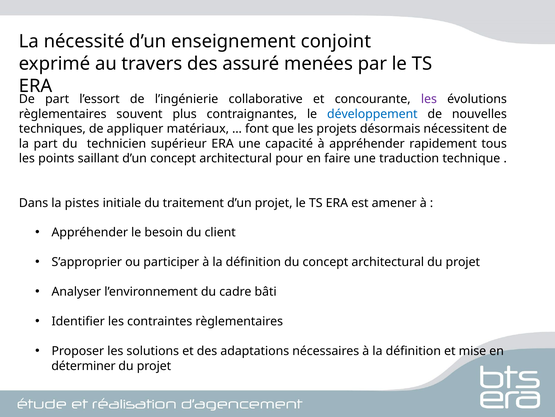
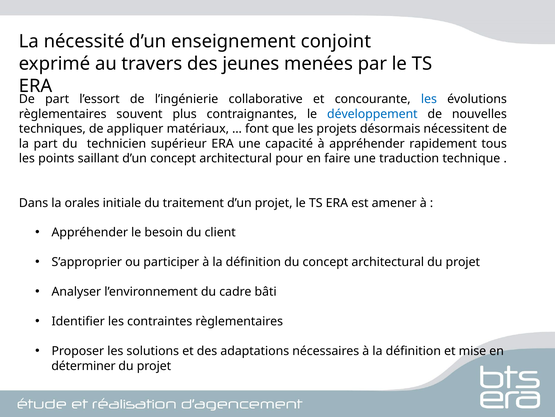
assuré: assuré -> jeunes (251, 64)
les colour: purple -> blue (429, 99)
pistes: pistes -> orales (82, 203)
